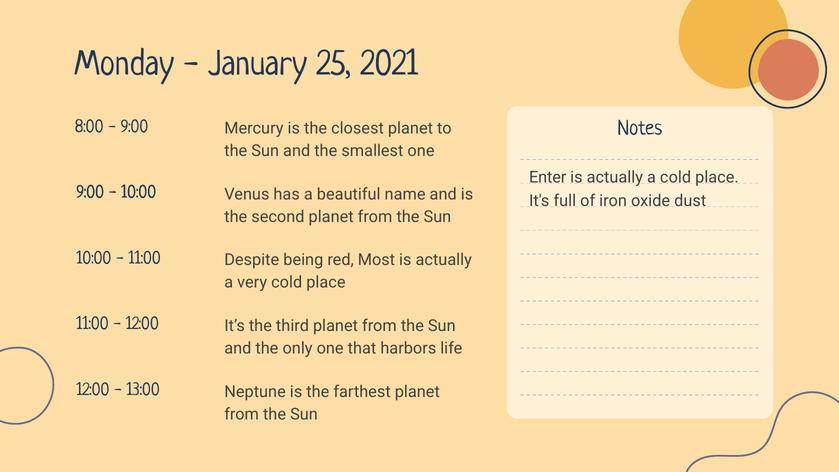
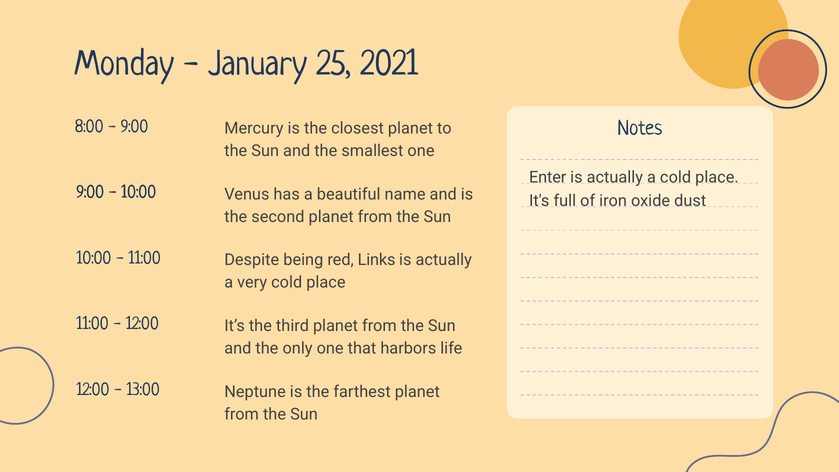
Most: Most -> Links (377, 260)
